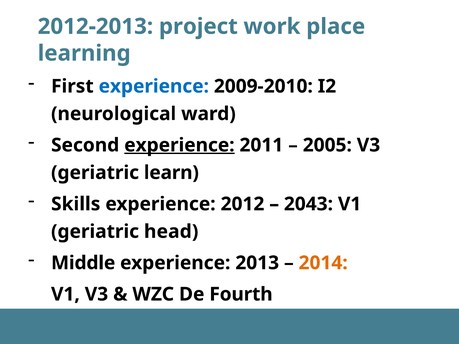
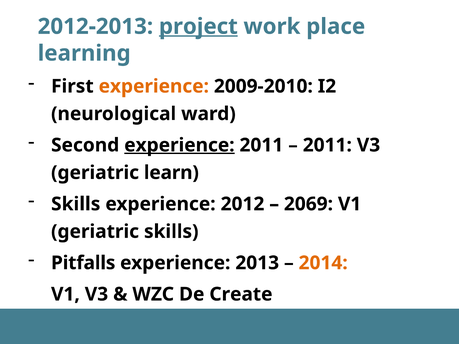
project underline: none -> present (198, 26)
experience colour: blue -> orange (154, 86)
2005: 2005 -> 2011 (327, 145)
2043: 2043 -> 2069 (308, 204)
geriatric head: head -> skills (171, 232)
Middle: Middle -> Pitfalls (83, 263)
Fourth: Fourth -> Create (241, 294)
